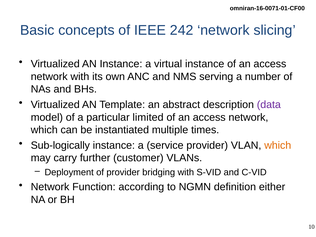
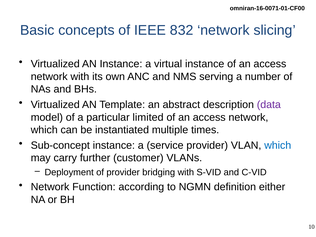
242: 242 -> 832 (182, 30)
Sub-logically: Sub-logically -> Sub-concept (60, 145)
which colour: orange -> blue (278, 145)
